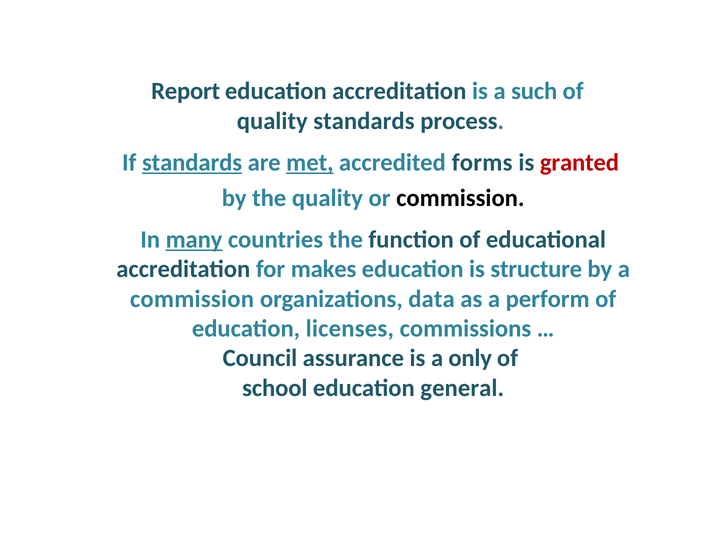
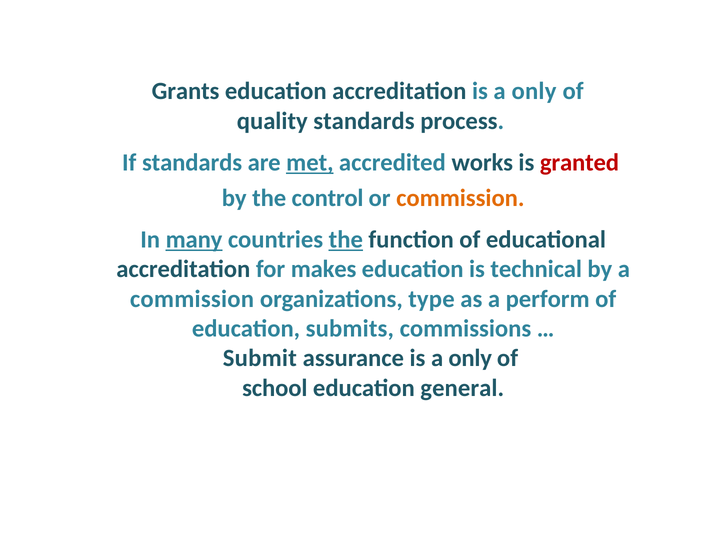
Report: Report -> Grants (186, 91)
accreditation is a such: such -> only (534, 91)
standards underline: present -> none (192, 162)
forms: forms -> works (482, 162)
the quality: quality -> control (328, 198)
commission colour: black -> orange (460, 198)
the underline: none -> present (346, 239)
structure: structure -> technical (536, 269)
data: data -> type (431, 298)
licenses: licenses -> submits (350, 328)
Council: Council -> Submit (260, 358)
